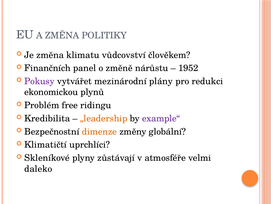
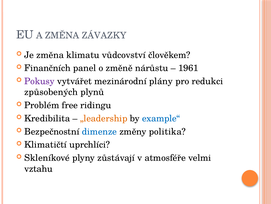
POLITIKY: POLITIKY -> ZÁVAZKY (104, 35)
1952: 1952 -> 1961 (188, 68)
ekonomickou: ekonomickou -> způsobených (51, 92)
example“ colour: purple -> blue (161, 118)
dimenze colour: orange -> blue (99, 131)
globální: globální -> politika (167, 131)
daleko: daleko -> vztahu (38, 168)
